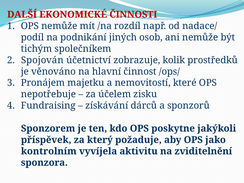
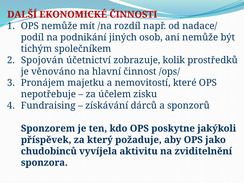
kontrolním: kontrolním -> chudobinců (49, 151)
